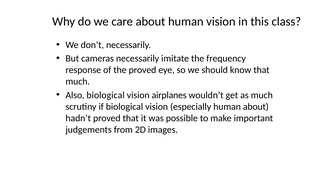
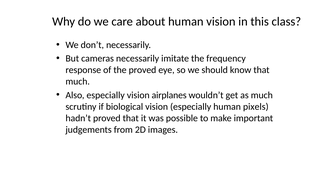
Also biological: biological -> especially (106, 95)
human about: about -> pixels (256, 107)
